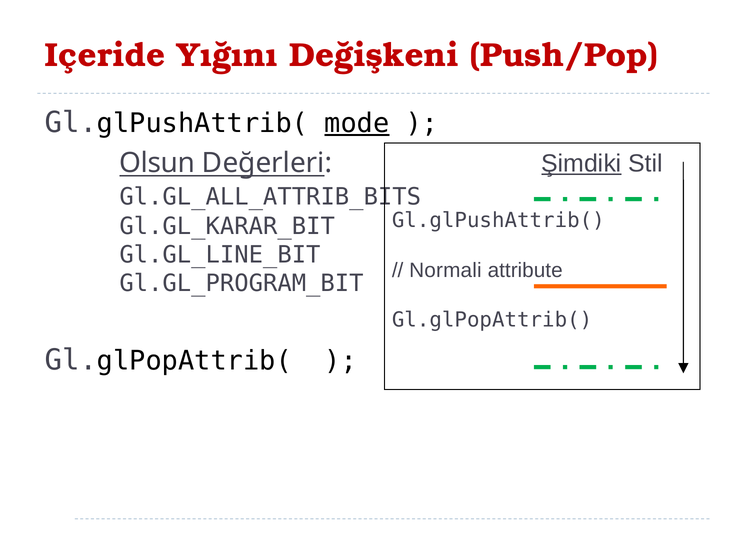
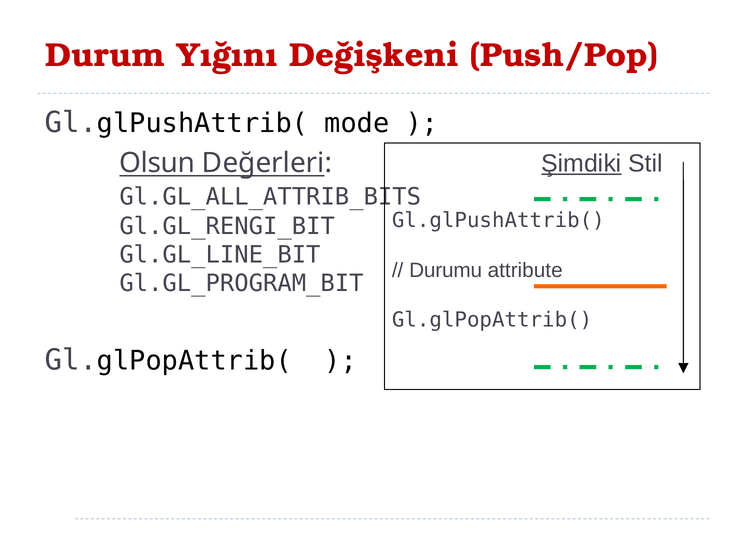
Içeride: Içeride -> Durum (105, 55)
mode underline: present -> none (357, 123)
Gl.GL_KARAR_BIT: Gl.GL_KARAR_BIT -> Gl.GL_RENGI_BIT (227, 226)
Normali: Normali -> Durumu (446, 270)
